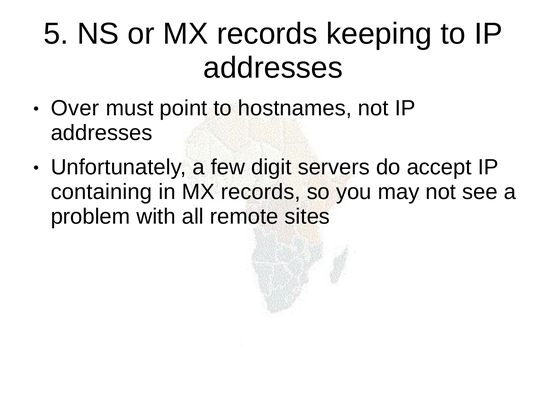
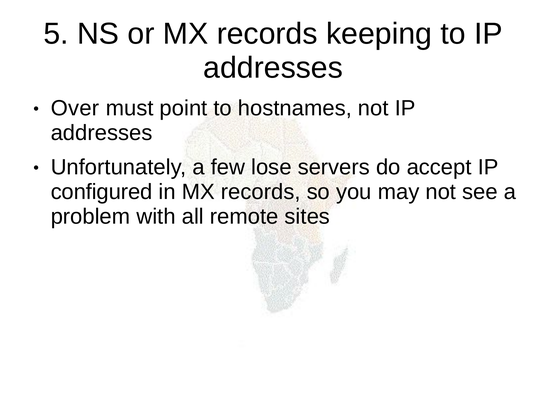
digit: digit -> lose (271, 167)
containing: containing -> configured (102, 192)
